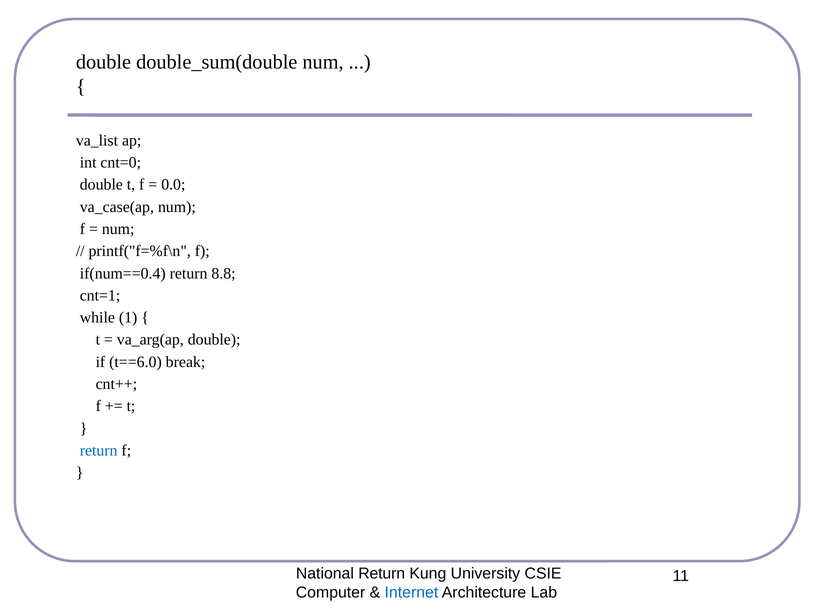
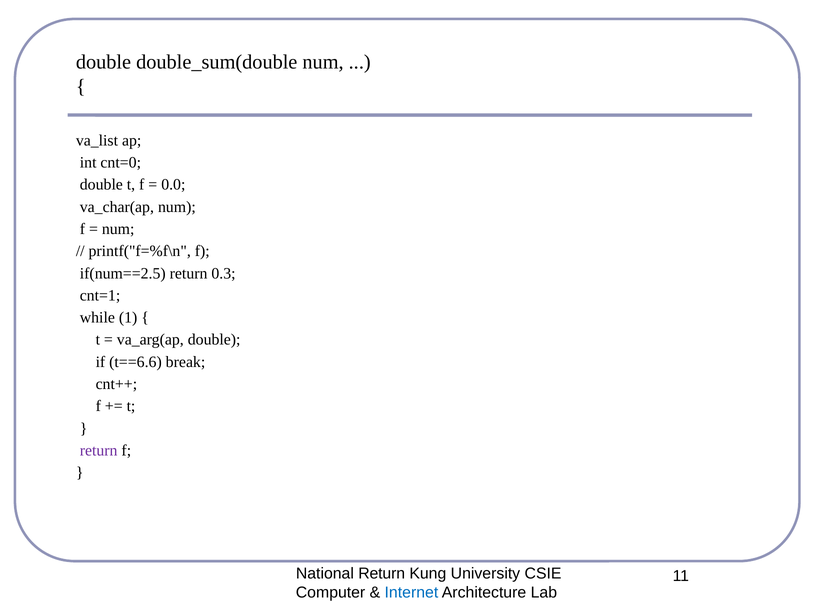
va_case(ap: va_case(ap -> va_char(ap (117, 207)
if(num==0.4: if(num==0.4 -> if(num==2.5 (123, 273)
8.8: 8.8 -> 0.3 (224, 273)
t==6.0: t==6.0 -> t==6.6 (135, 362)
return colour: blue -> purple (99, 450)
